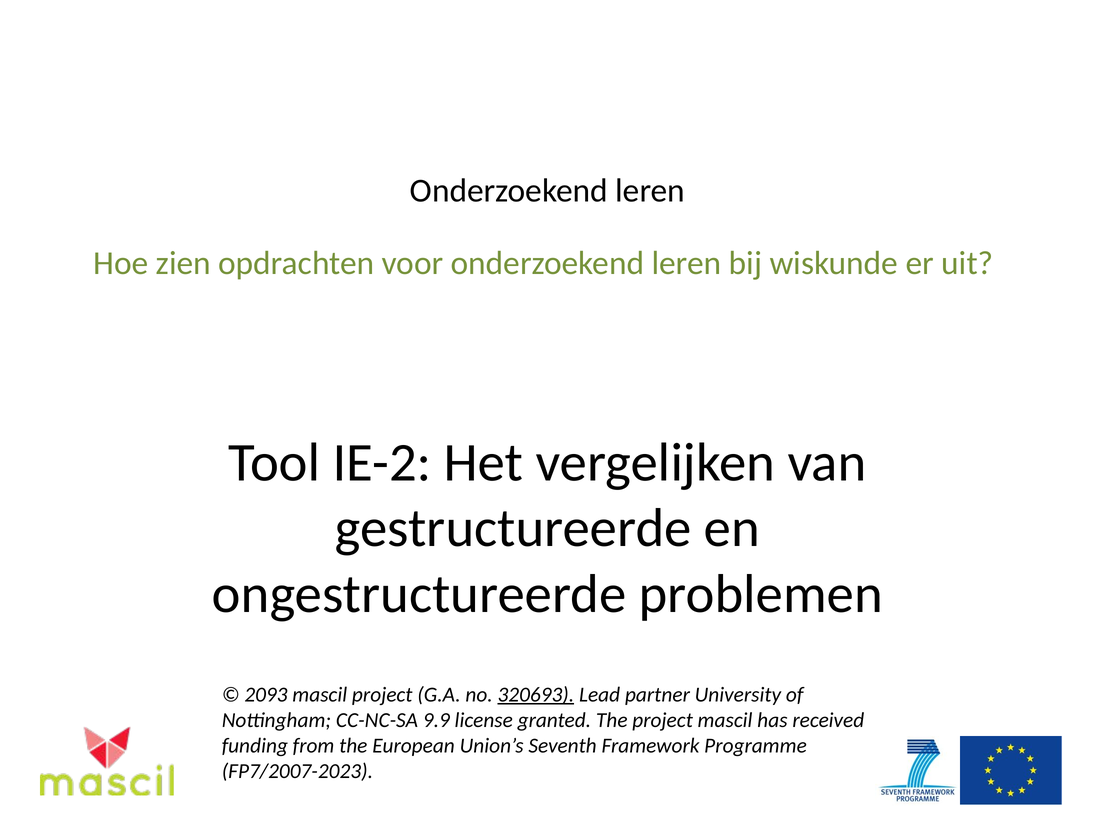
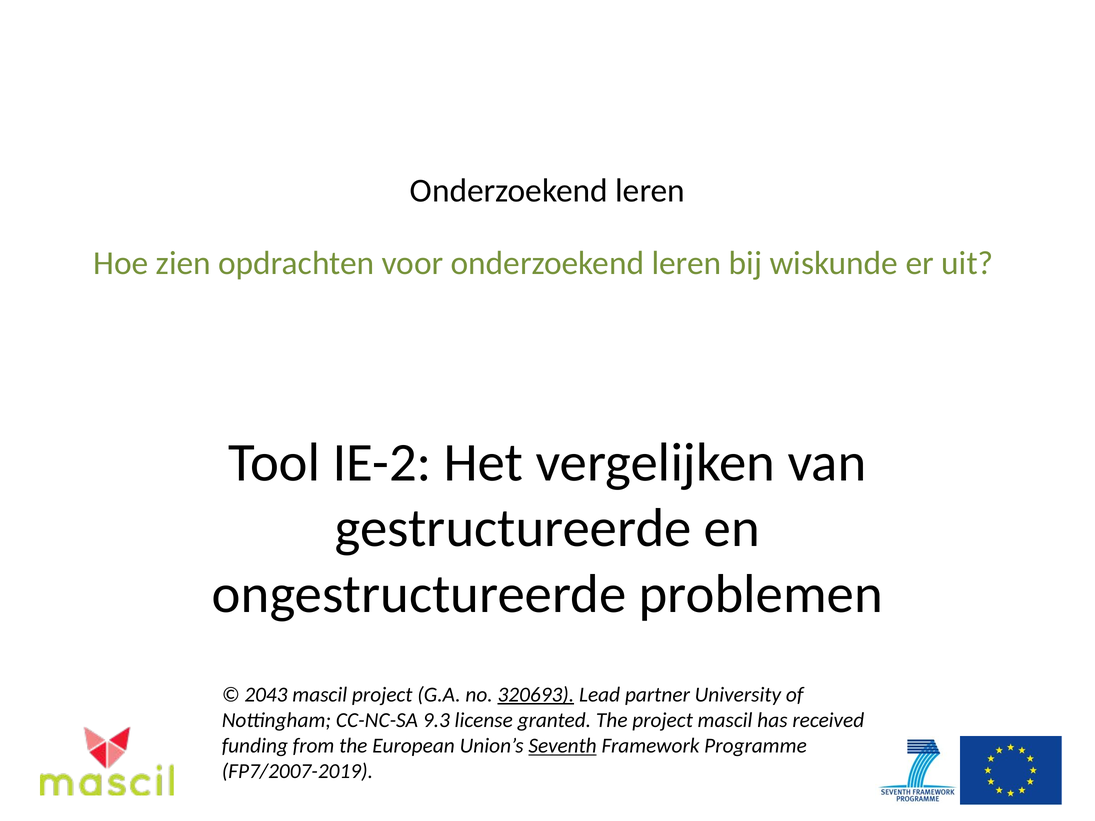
2093: 2093 -> 2043 (266, 695)
9.9: 9.9 -> 9.3 (436, 720)
Seventh underline: none -> present (563, 746)
FP7/2007-2023: FP7/2007-2023 -> FP7/2007-2019 (297, 772)
